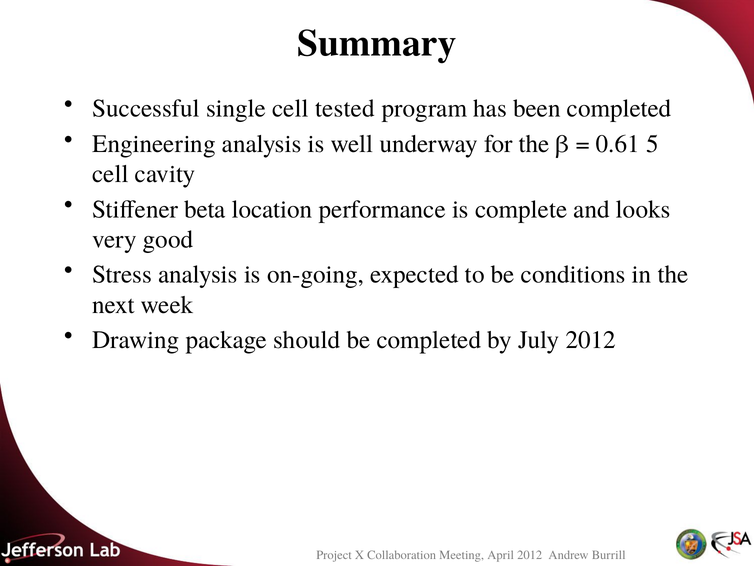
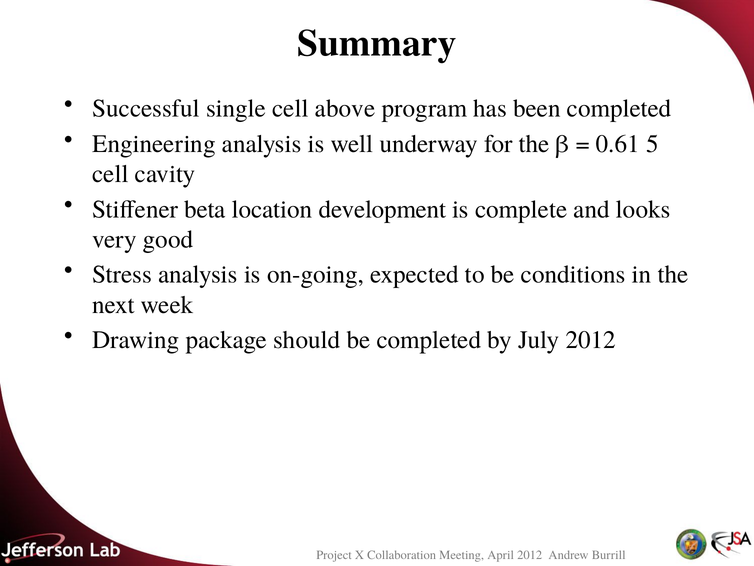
tested: tested -> above (345, 109)
performance: performance -> development (382, 209)
